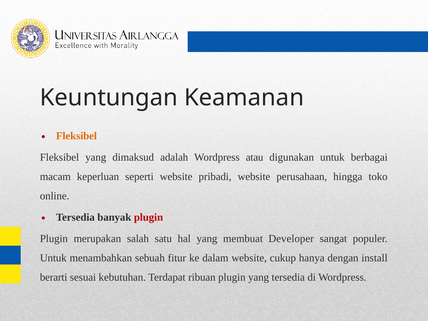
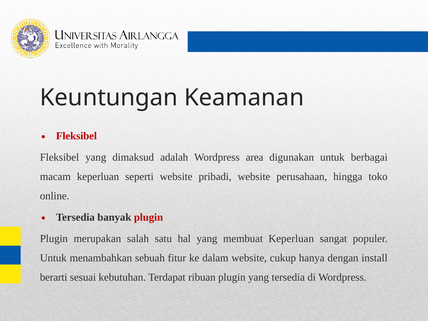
Fleksibel colour: orange -> red (76, 136)
atau: atau -> area (255, 157)
membuat Developer: Developer -> Keperluan (291, 239)
